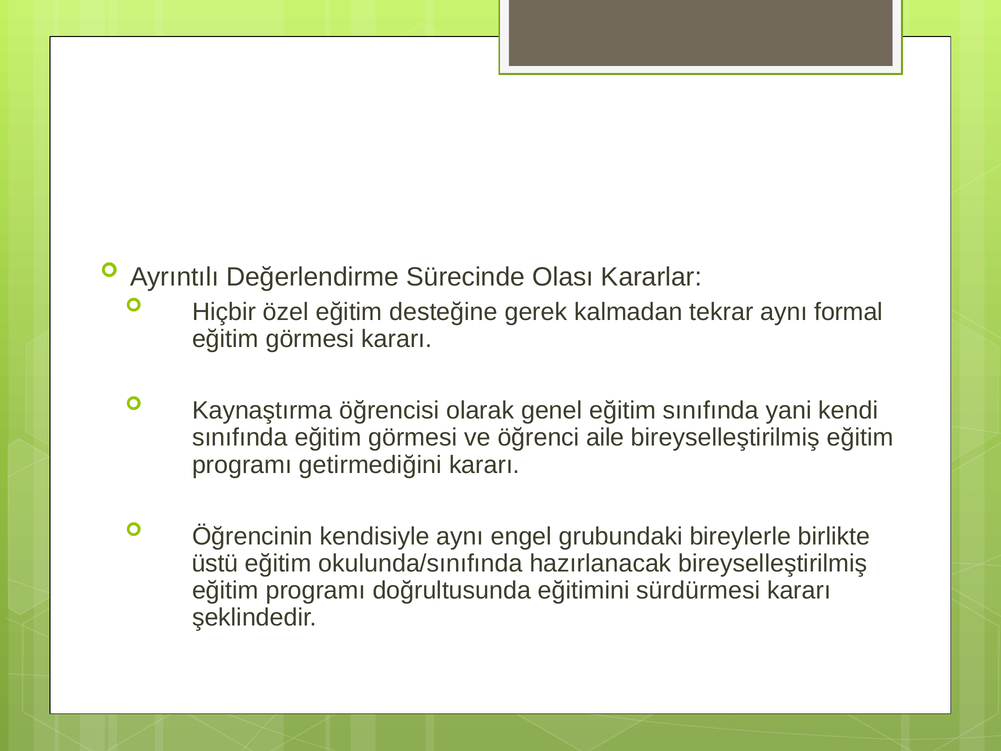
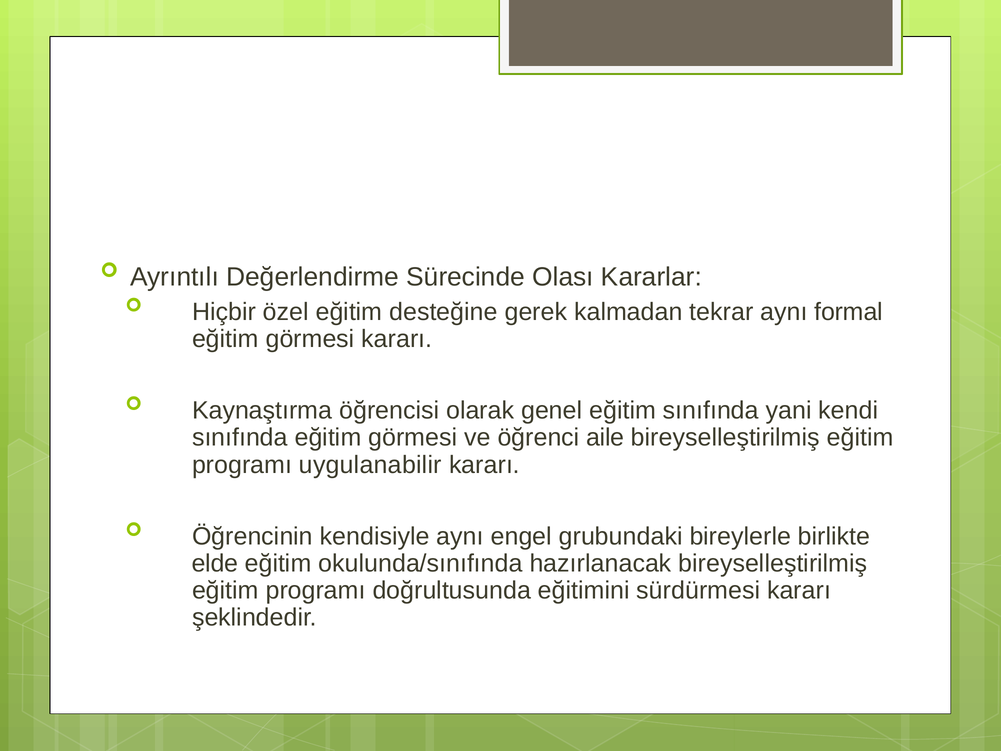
getirmediğini: getirmediğini -> uygulanabilir (370, 465)
üstü: üstü -> elde (215, 563)
